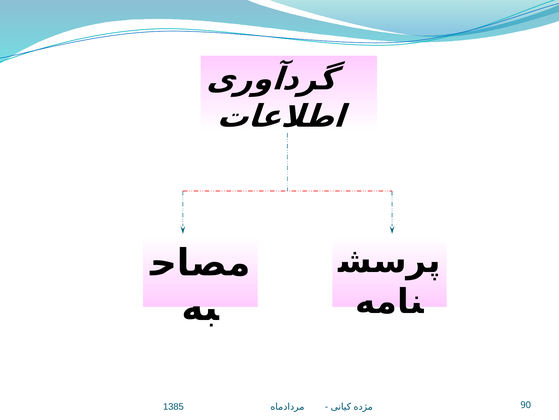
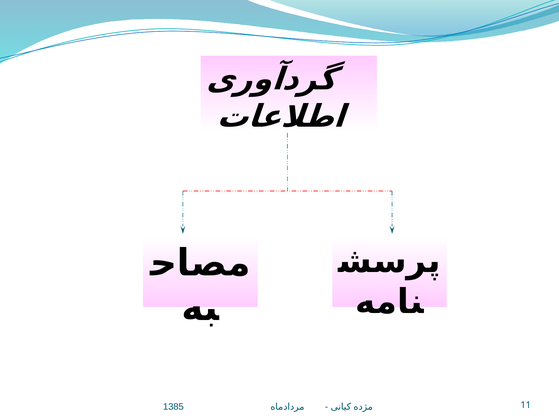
90: 90 -> 11 (526, 404)
